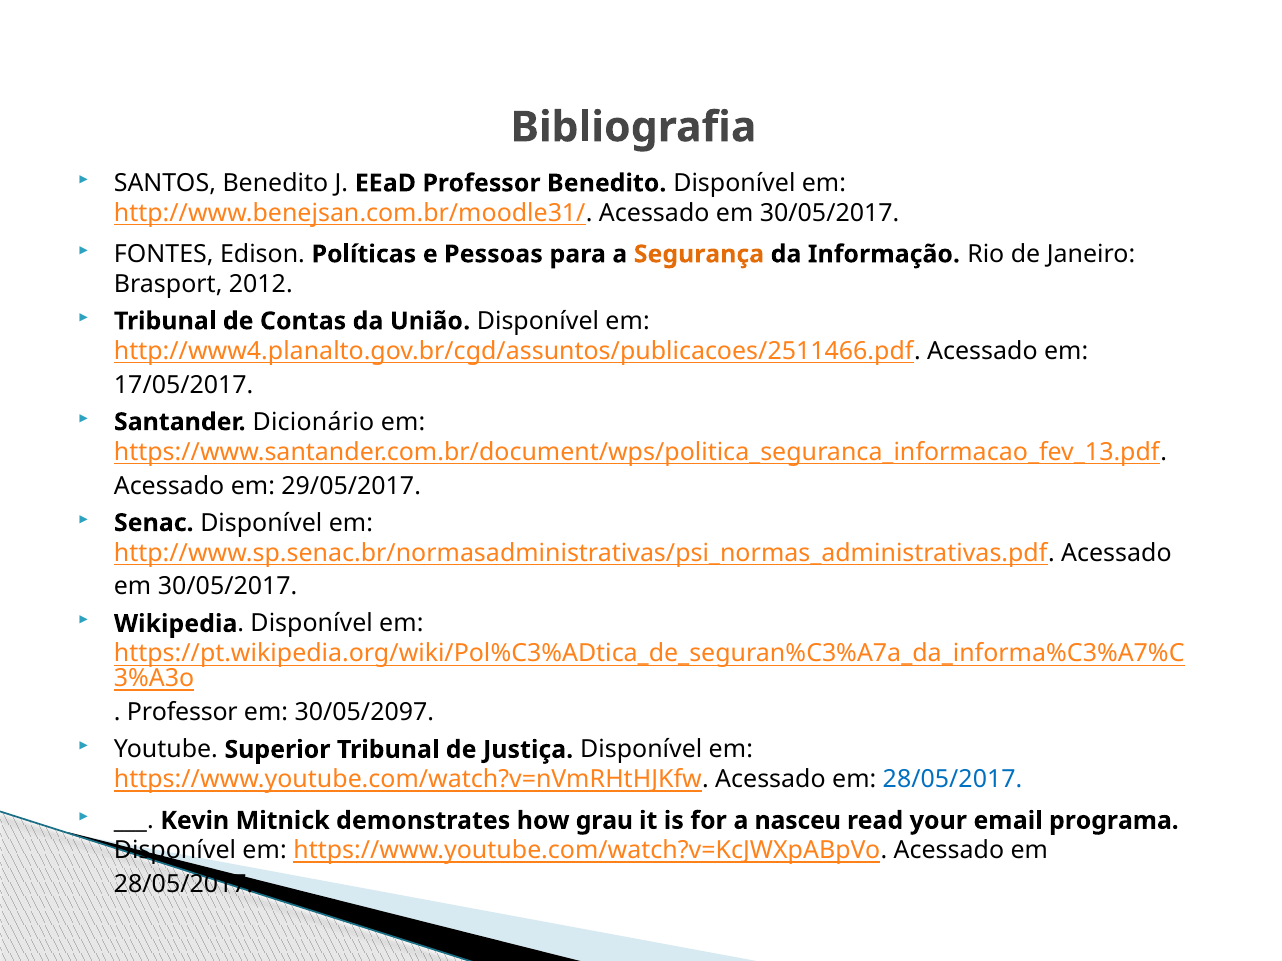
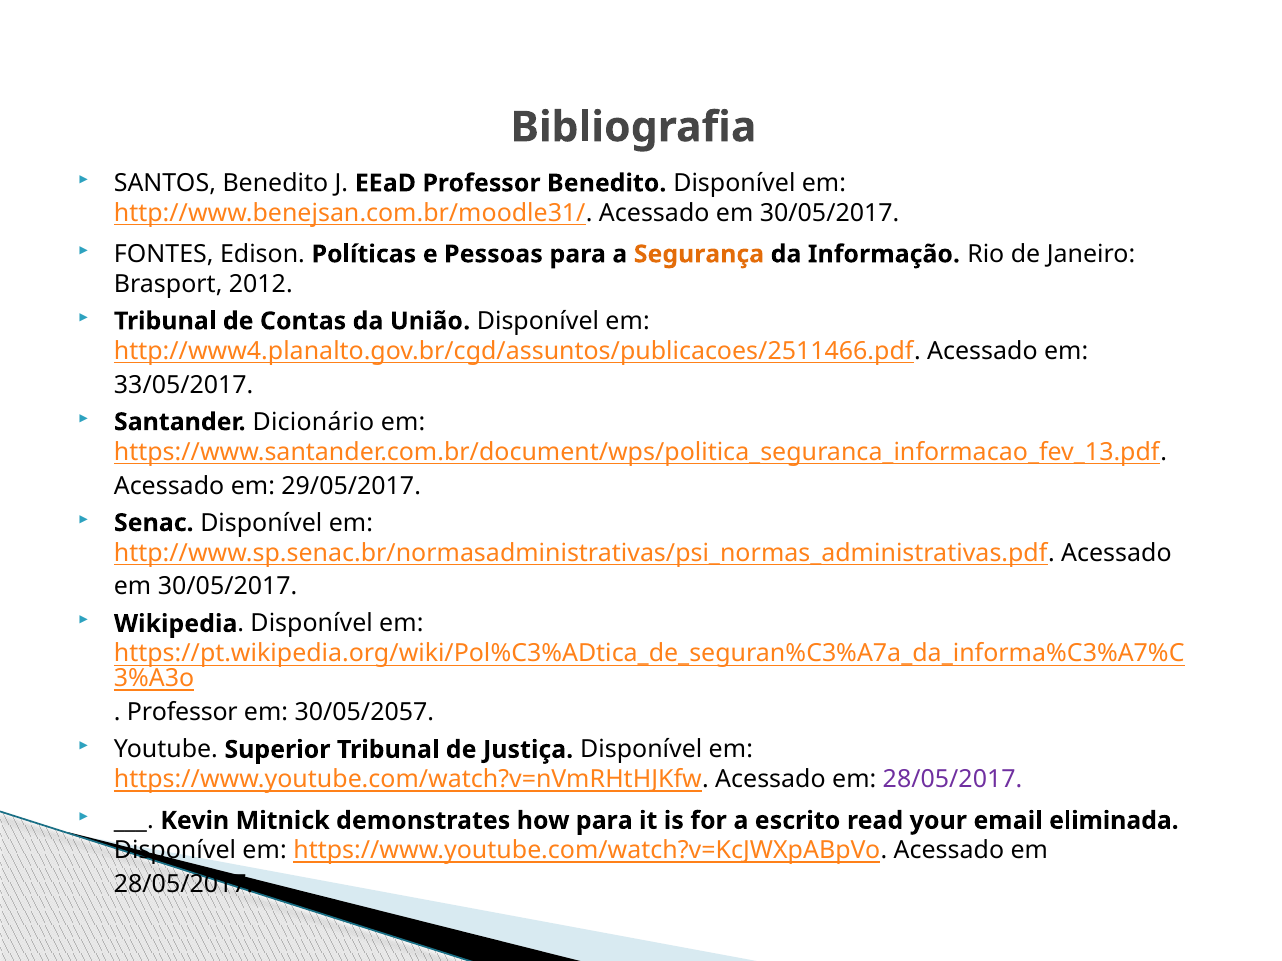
17/05/2017: 17/05/2017 -> 33/05/2017 (184, 385)
30/05/2097: 30/05/2097 -> 30/05/2057 (364, 713)
28/05/2017 colour: blue -> purple (953, 780)
how grau: grau -> para (604, 821)
nasceu: nasceu -> escrito (798, 821)
programa: programa -> eliminada (1114, 821)
